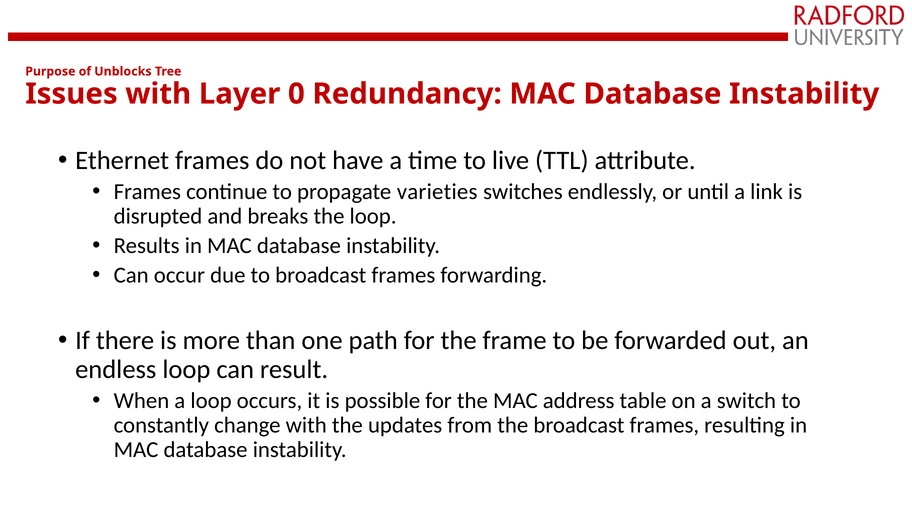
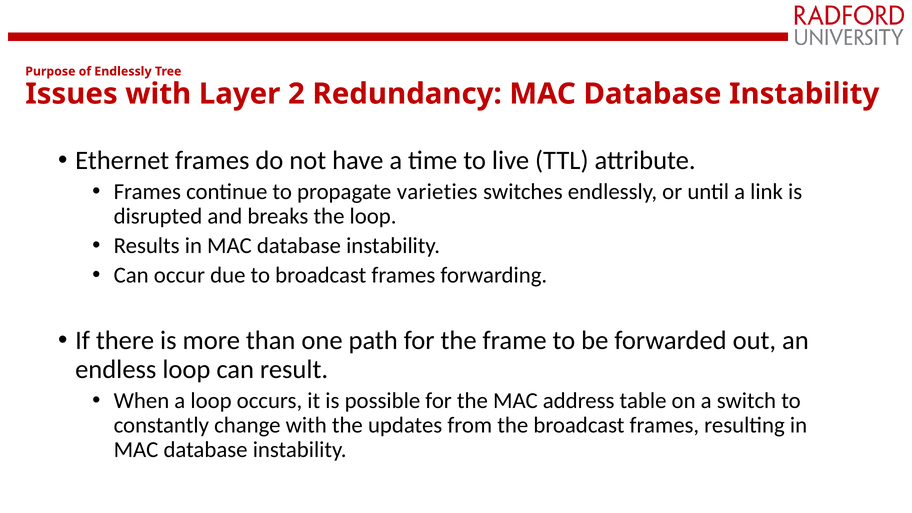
of Unblocks: Unblocks -> Endlessly (123, 71)
0: 0 -> 2 (296, 94)
